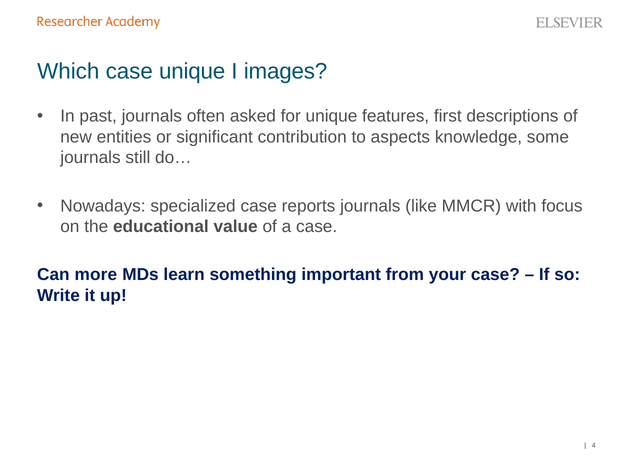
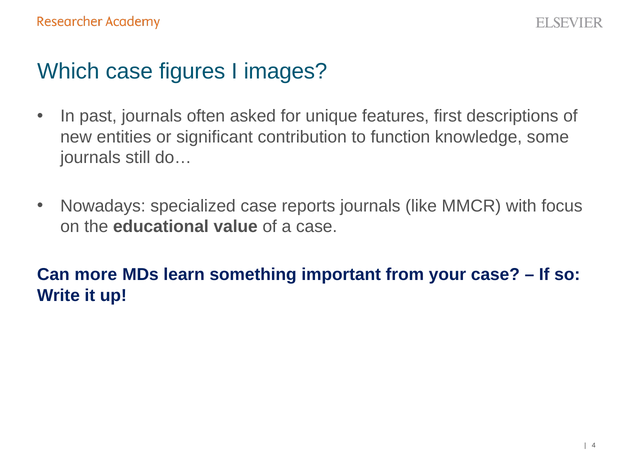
case unique: unique -> figures (192, 71)
aspects: aspects -> function (400, 137)
